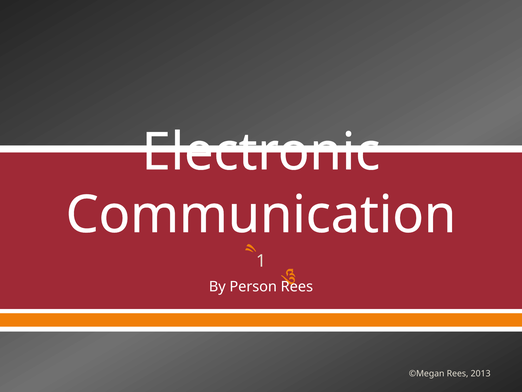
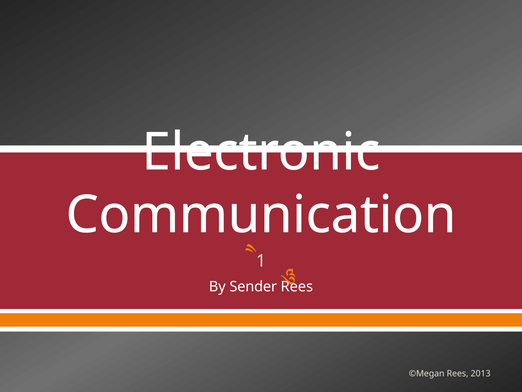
Person: Person -> Sender (253, 286)
